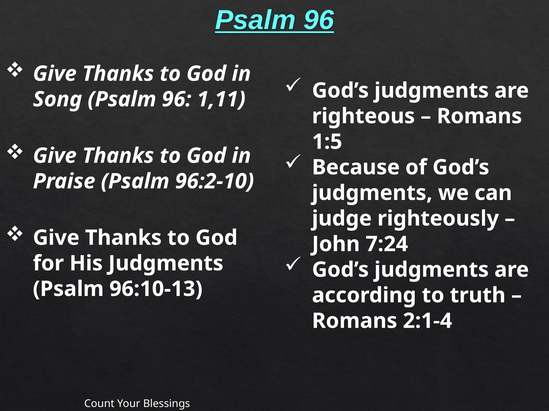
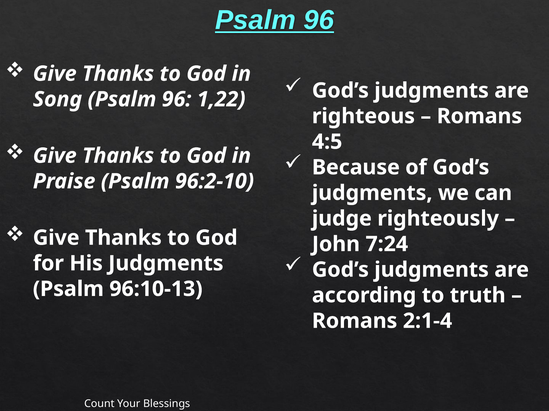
1,11: 1,11 -> 1,22 (221, 99)
1:5: 1:5 -> 4:5 (327, 142)
